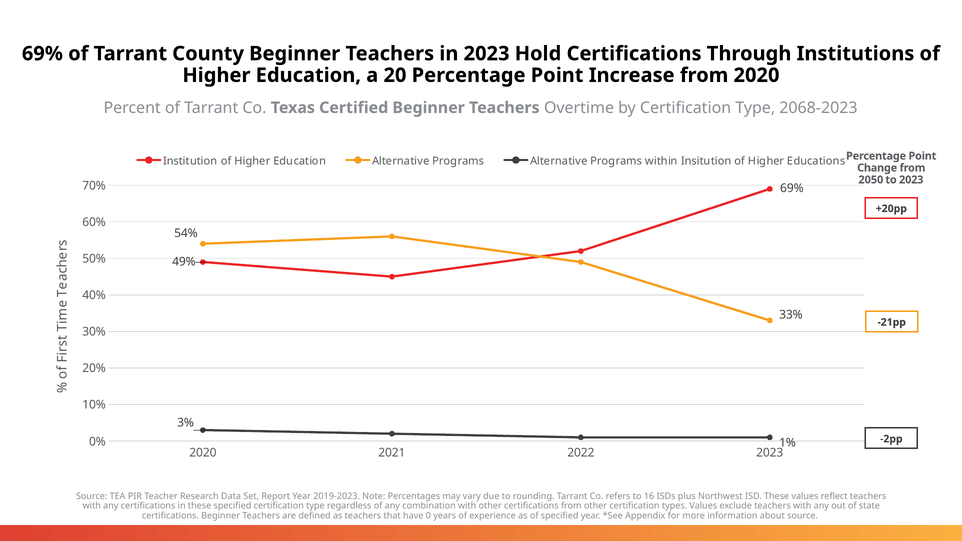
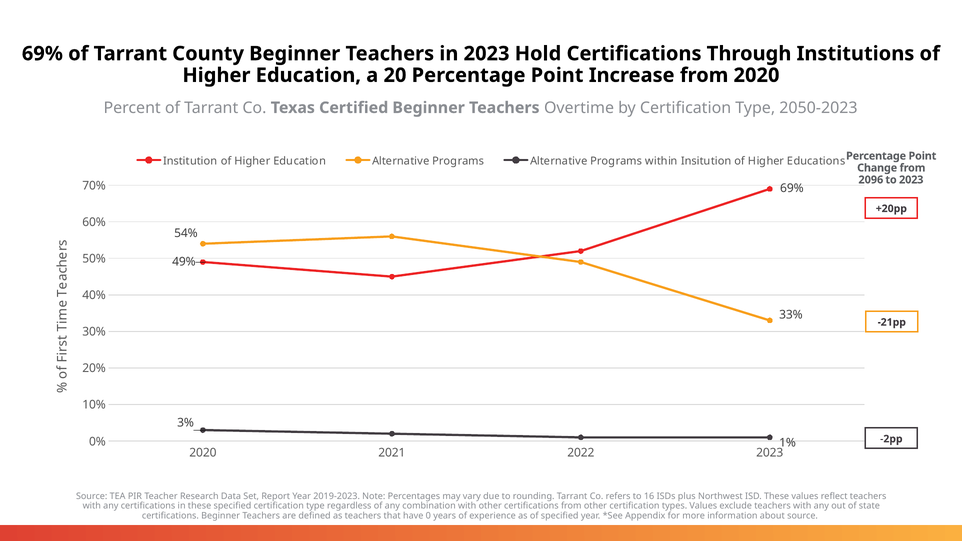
2068-2023: 2068-2023 -> 2050-2023 (818, 108)
2050: 2050 -> 2096 (871, 180)
